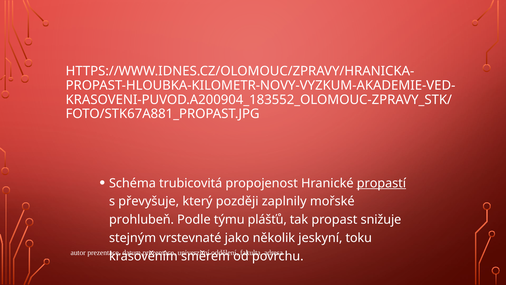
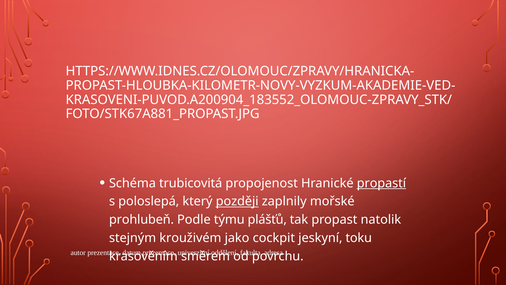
převyšuje: převyšuje -> poloslepá (149, 201)
později underline: none -> present (237, 201)
snižuje: snižuje -> natolik (381, 219)
vrstevnaté: vrstevnaté -> krouživém (190, 238)
několik: několik -> cockpit (274, 238)
